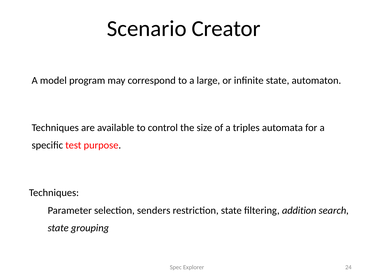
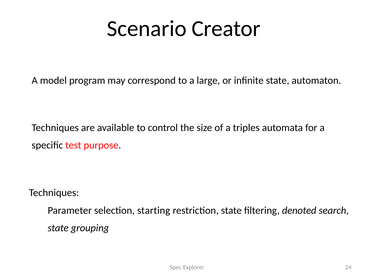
senders: senders -> starting (154, 211)
addition: addition -> denoted (299, 211)
